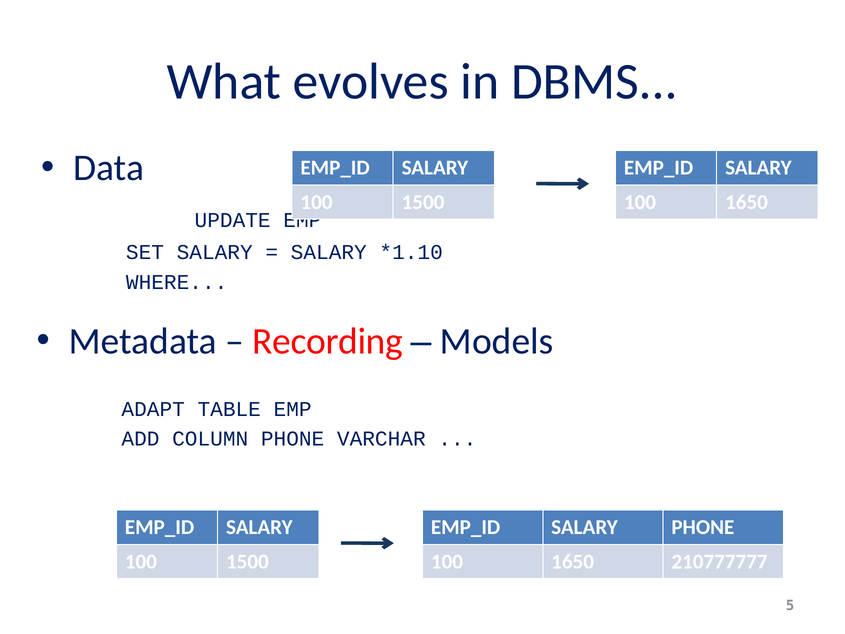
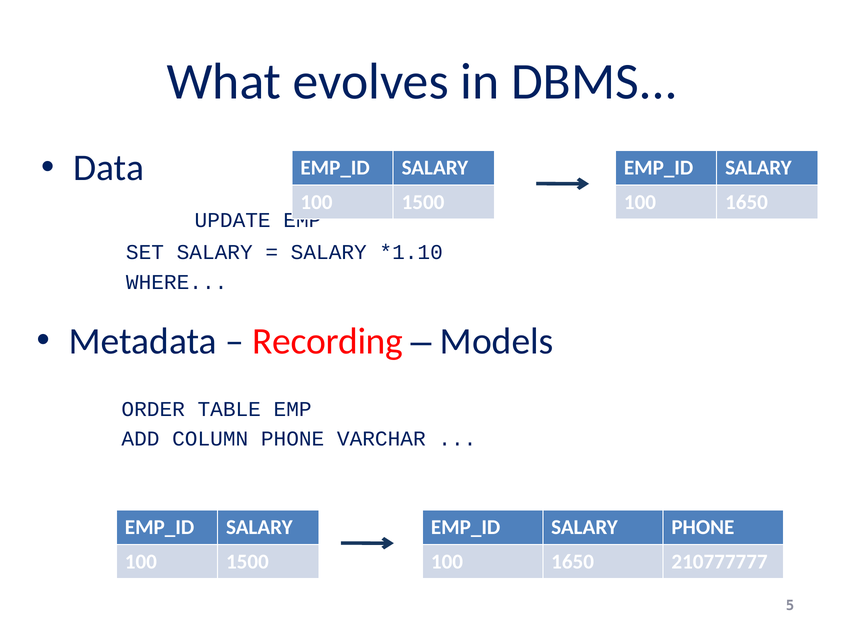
ADAPT: ADAPT -> ORDER (153, 409)
